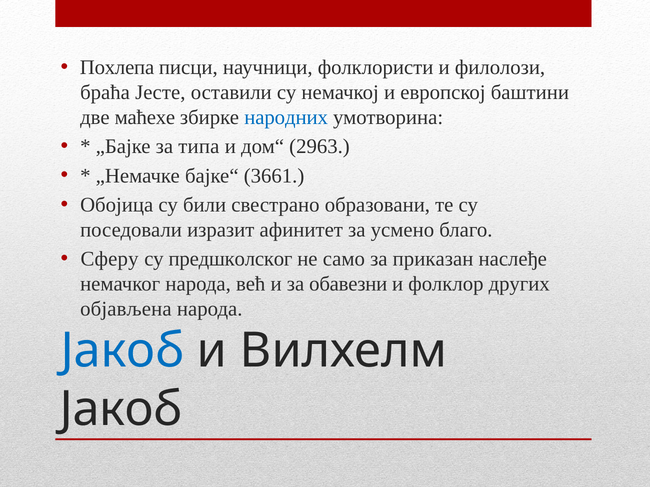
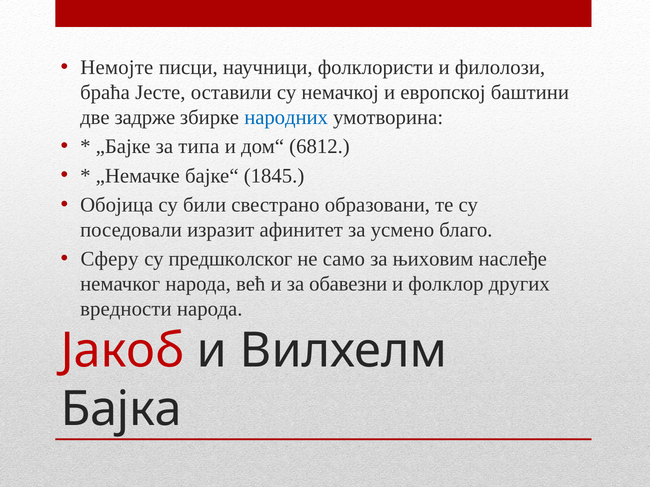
Похлепа: Похлепа -> Немојте (117, 68)
маћехе: маћехе -> задрже (145, 117)
2963: 2963 -> 6812 (319, 147)
3661: 3661 -> 1845 (274, 176)
приказан: приказан -> њиховим (433, 259)
објављена: објављена -> вредности (126, 309)
Јакоб colour: blue -> red (123, 351)
Јакоб: Јакоб -> Бајка (121, 410)
